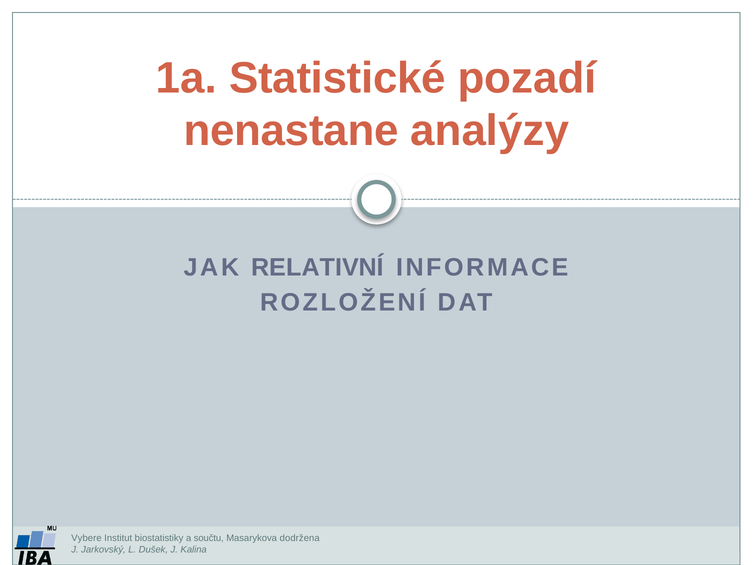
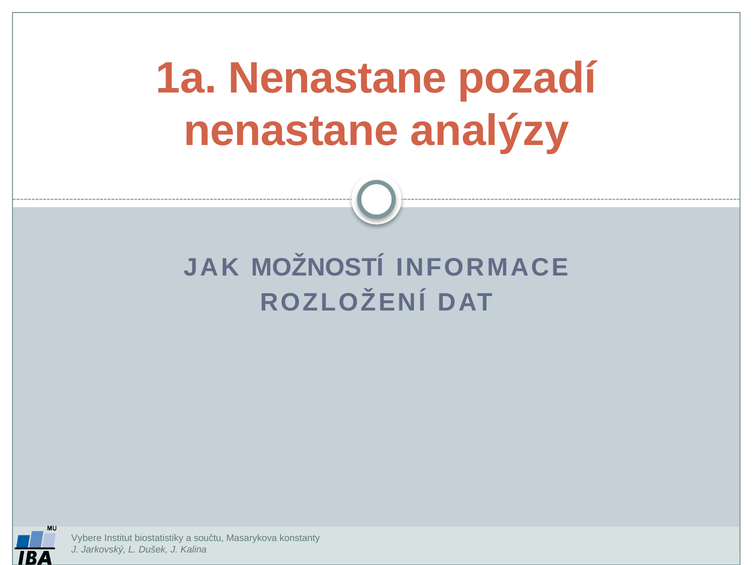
1a Statistické: Statistické -> Nenastane (338, 78)
RELATIVNÍ: RELATIVNÍ -> MOŽNOSTÍ (318, 267)
dodržena: dodržena -> konstanty (300, 538)
